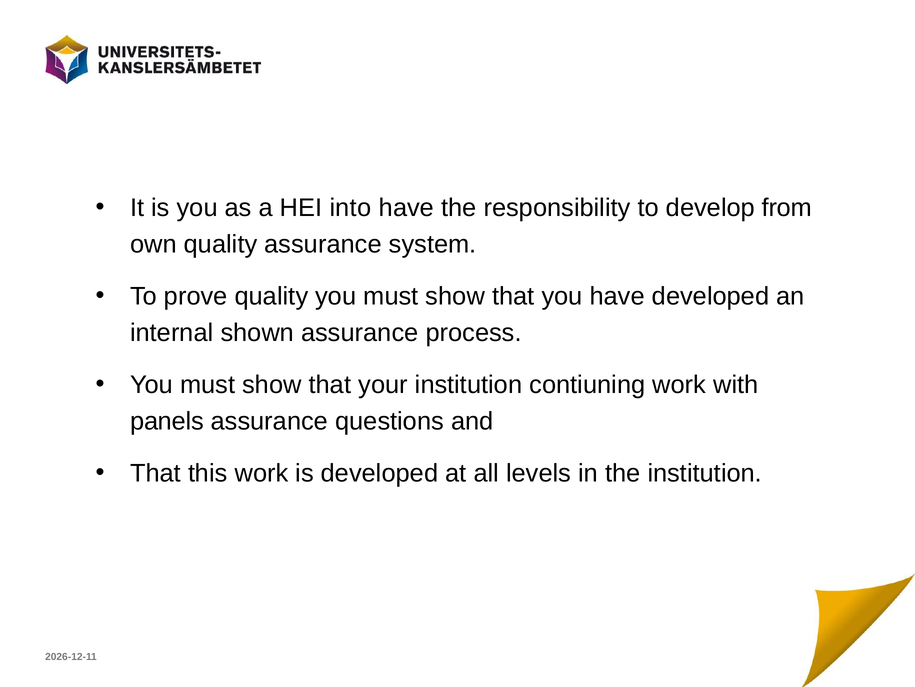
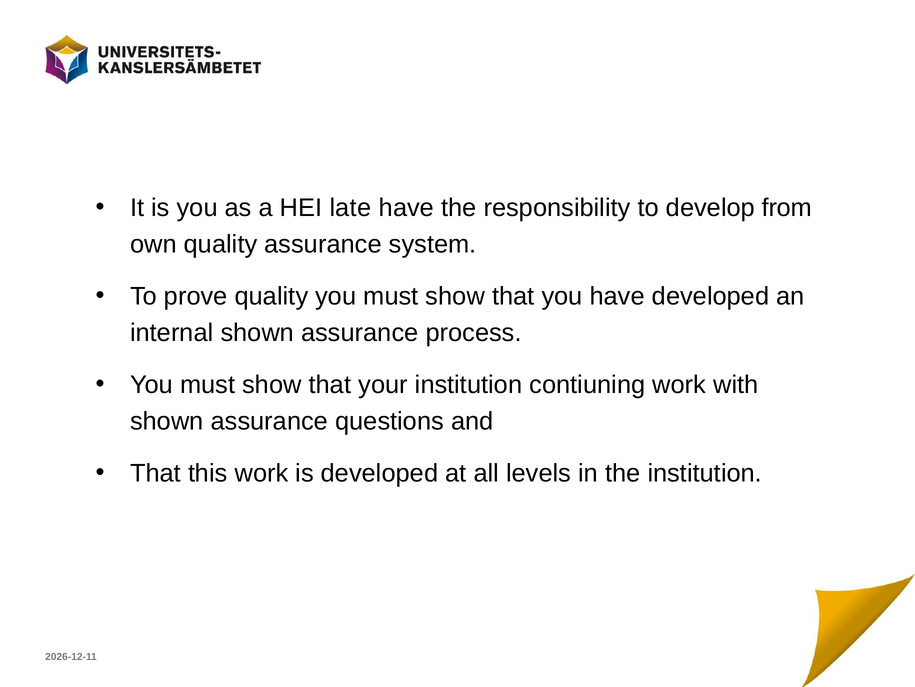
into: into -> late (350, 208)
panels: panels -> shown (167, 421)
